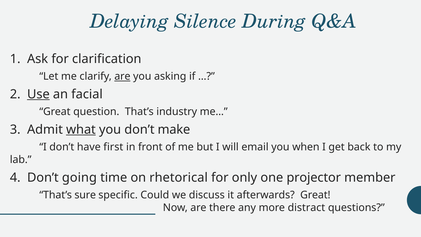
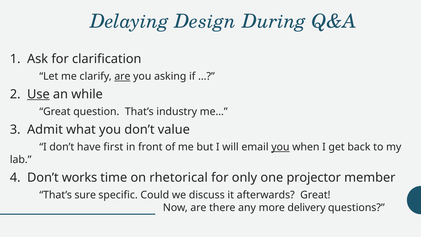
Silence: Silence -> Design (205, 21)
facial: facial -> while (87, 94)
what underline: present -> none (81, 129)
make: make -> value (174, 129)
you underline: none -> present (280, 147)
going: going -> works (80, 177)
distract: distract -> delivery (307, 208)
